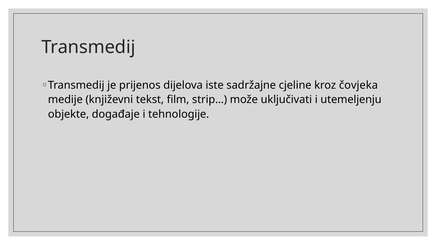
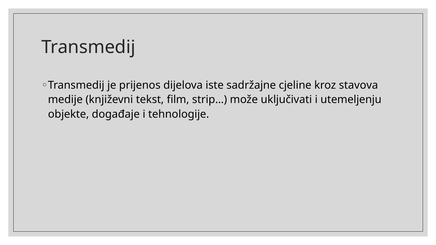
čovjeka: čovjeka -> stavova (358, 85)
